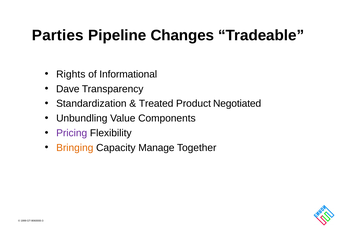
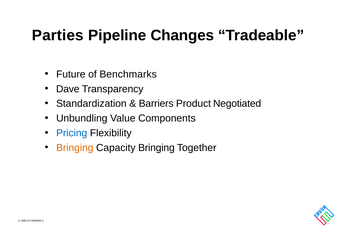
Rights: Rights -> Future (71, 74)
Informational: Informational -> Benchmarks (128, 74)
Treated: Treated -> Barriers (156, 104)
Pricing colour: purple -> blue (72, 133)
Capacity Manage: Manage -> Bringing (156, 148)
